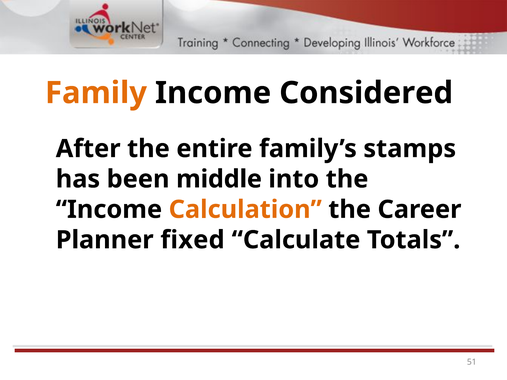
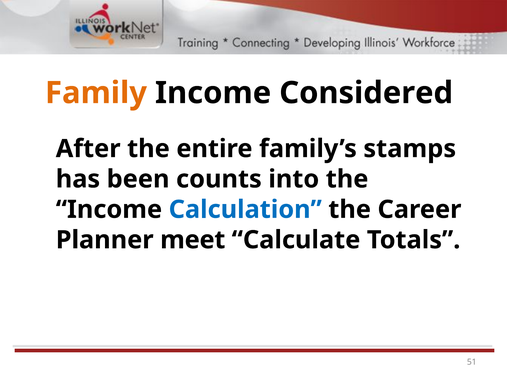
middle: middle -> counts (219, 179)
Calculation colour: orange -> blue (245, 210)
fixed: fixed -> meet (193, 240)
